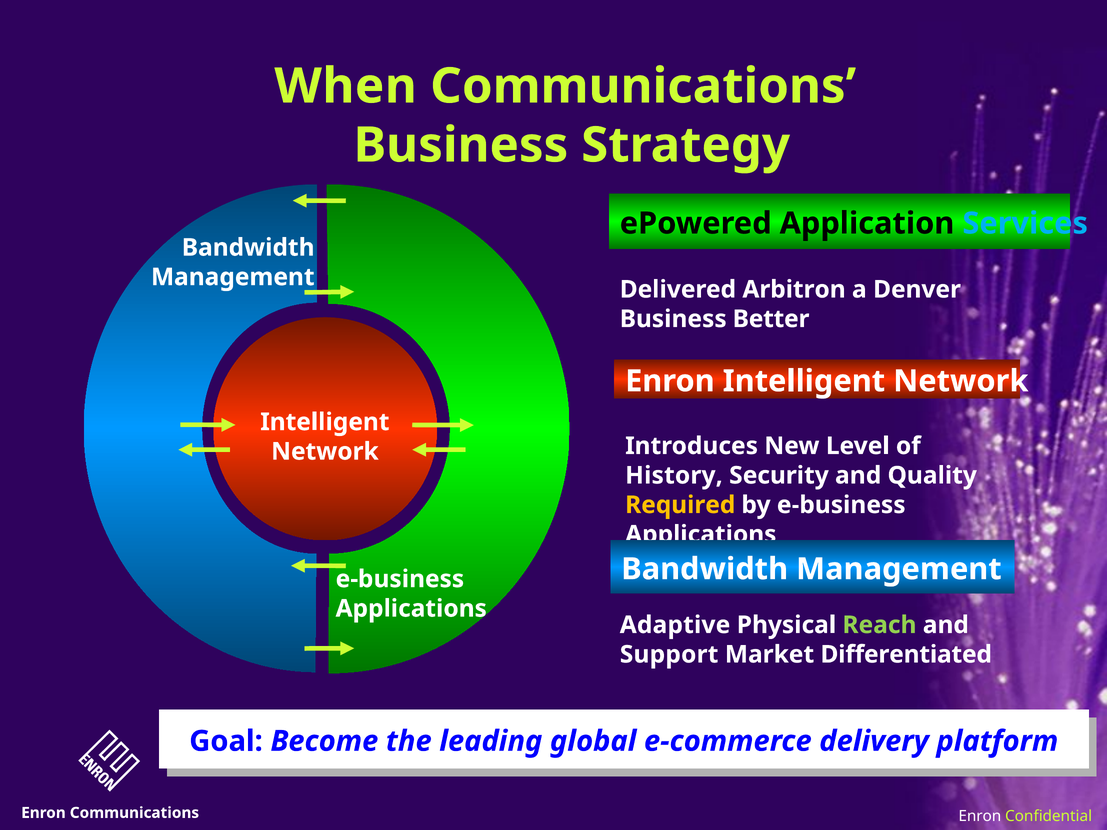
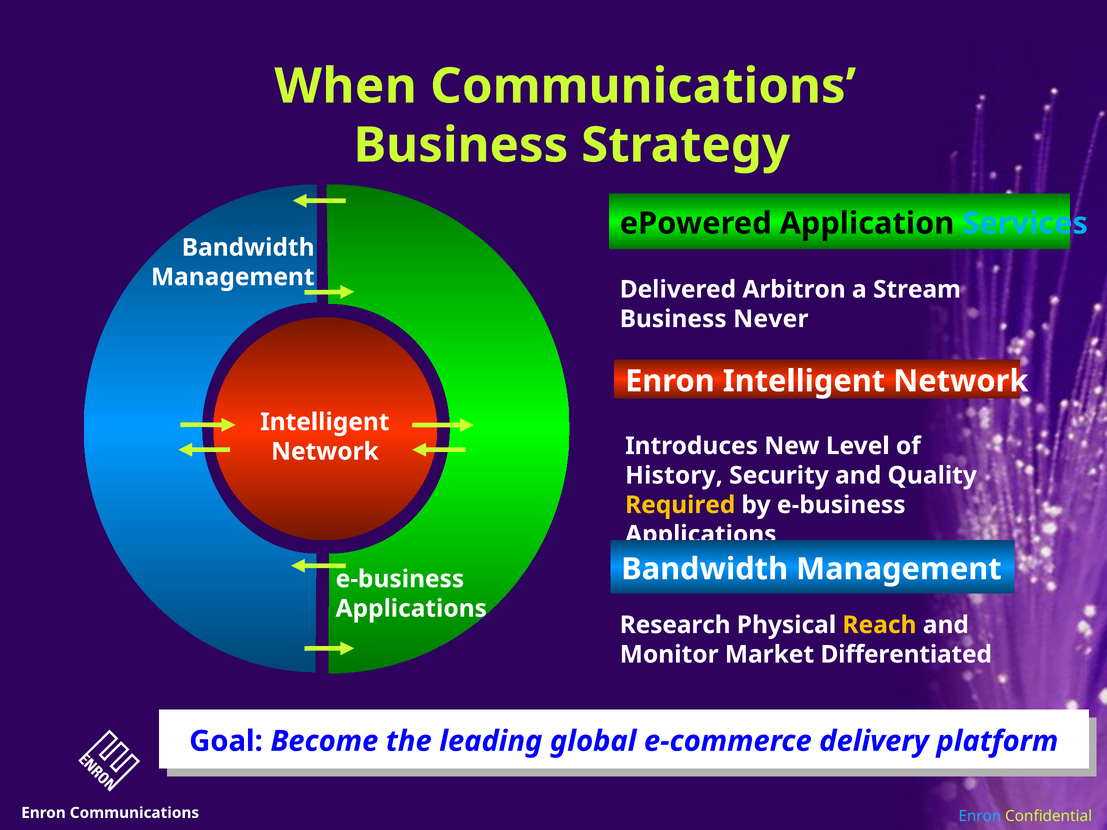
Denver: Denver -> Stream (917, 290)
Better: Better -> Never (771, 319)
Adaptive: Adaptive -> Research (675, 625)
Reach colour: light green -> yellow (879, 625)
Support: Support -> Monitor (669, 655)
Enron colour: white -> light blue (980, 817)
